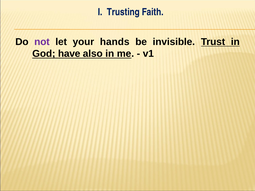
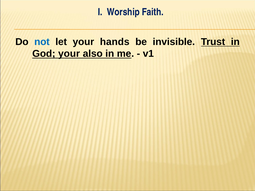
Trusting: Trusting -> Worship (123, 12)
not colour: purple -> blue (42, 42)
God have: have -> your (69, 54)
